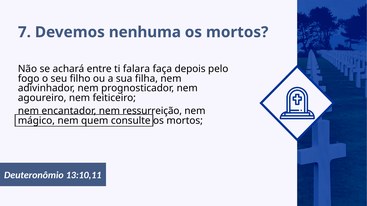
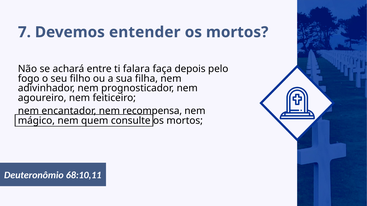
nenhuma: nenhuma -> entender (145, 32)
ressurreição: ressurreição -> recompensa (152, 111)
13:10,11: 13:10,11 -> 68:10,11 (84, 176)
